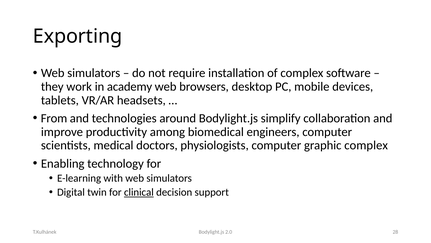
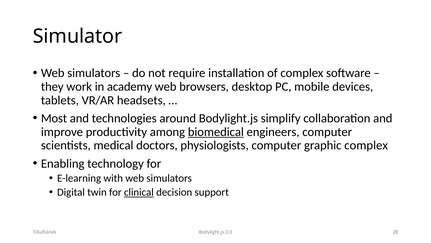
Exporting: Exporting -> Simulator (78, 36)
From: From -> Most (54, 118)
biomedical underline: none -> present (216, 132)
